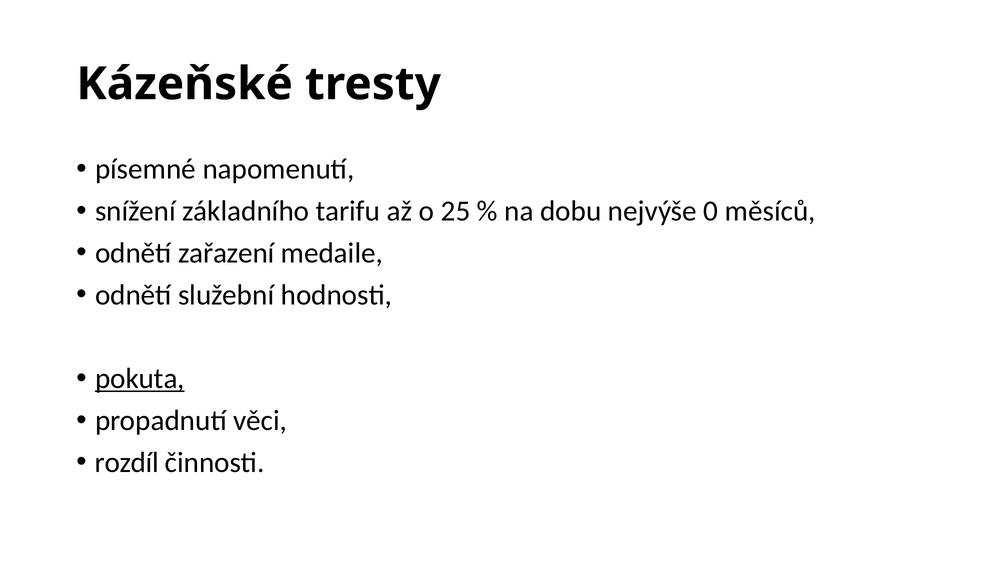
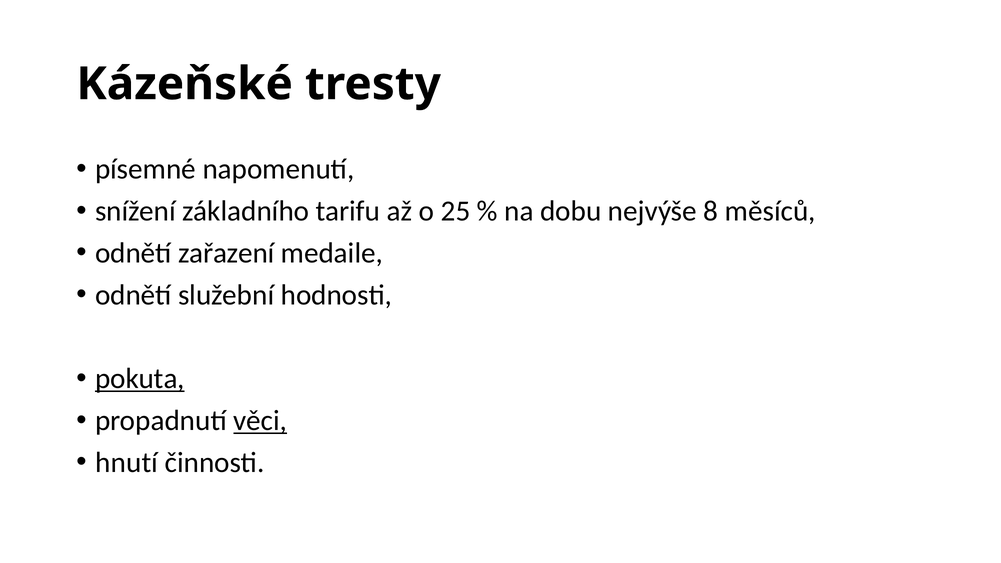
0: 0 -> 8 (711, 211)
věci underline: none -> present (260, 421)
rozdíl: rozdíl -> hnutí (127, 463)
